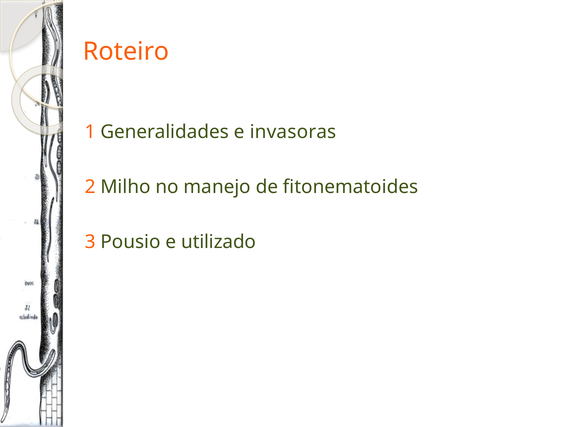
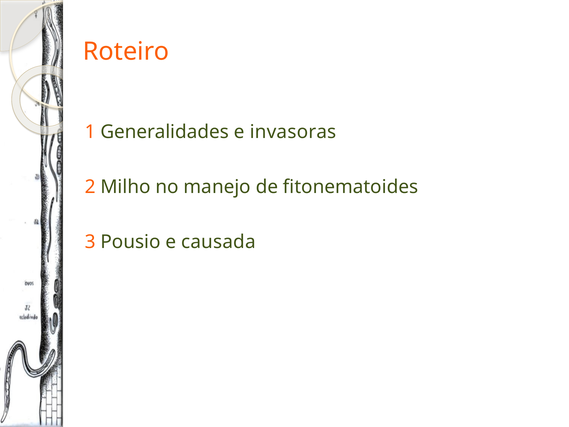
utilizado: utilizado -> causada (218, 242)
